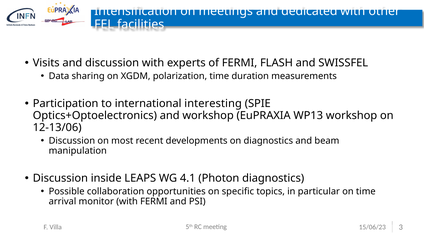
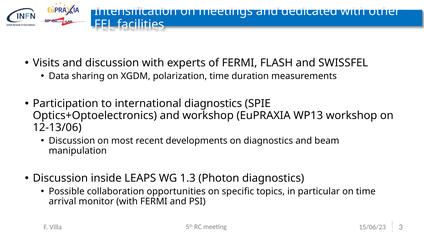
international interesting: interesting -> diagnostics (213, 104)
4.1: 4.1 -> 1.3 (188, 179)
